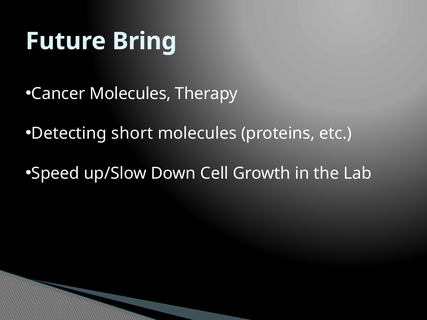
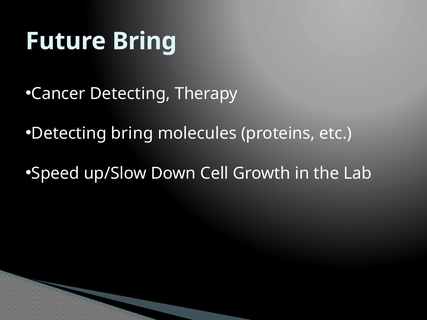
Cancer Molecules: Molecules -> Detecting (130, 94)
Detecting short: short -> bring (132, 134)
